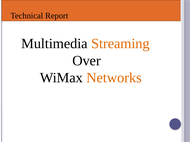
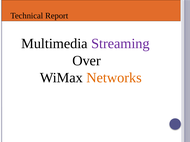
Streaming colour: orange -> purple (120, 44)
